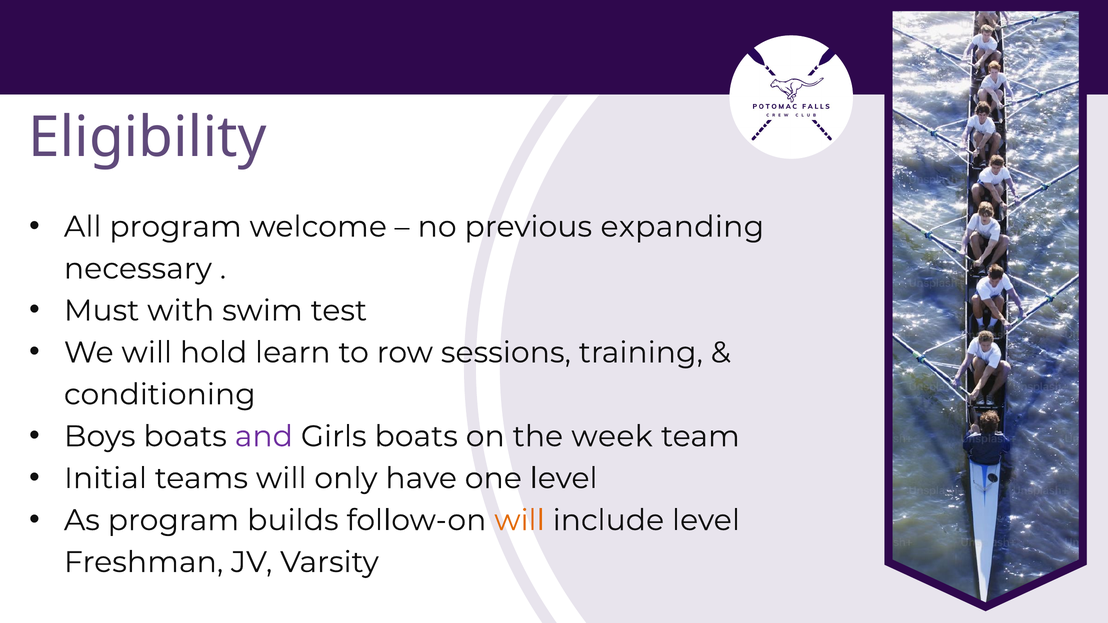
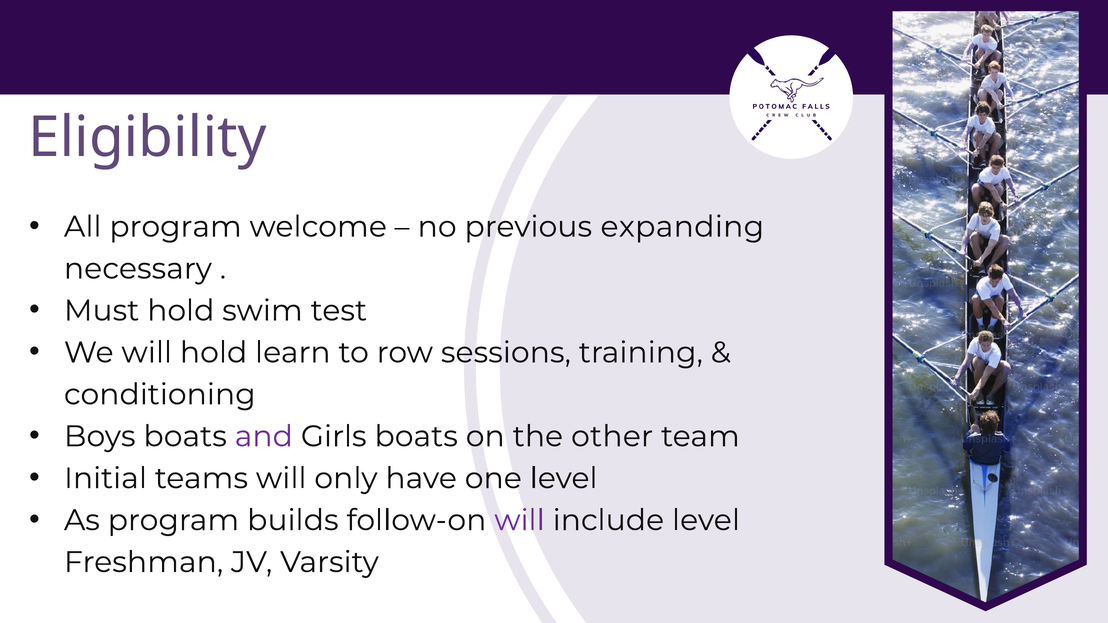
Must with: with -> hold (181, 311)
week: week -> other (612, 437)
will colour: orange -> purple (520, 520)
